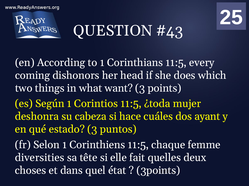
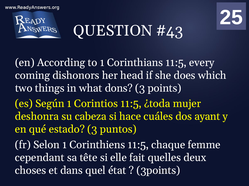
want: want -> dons (119, 88)
diversities: diversities -> cependant (40, 158)
